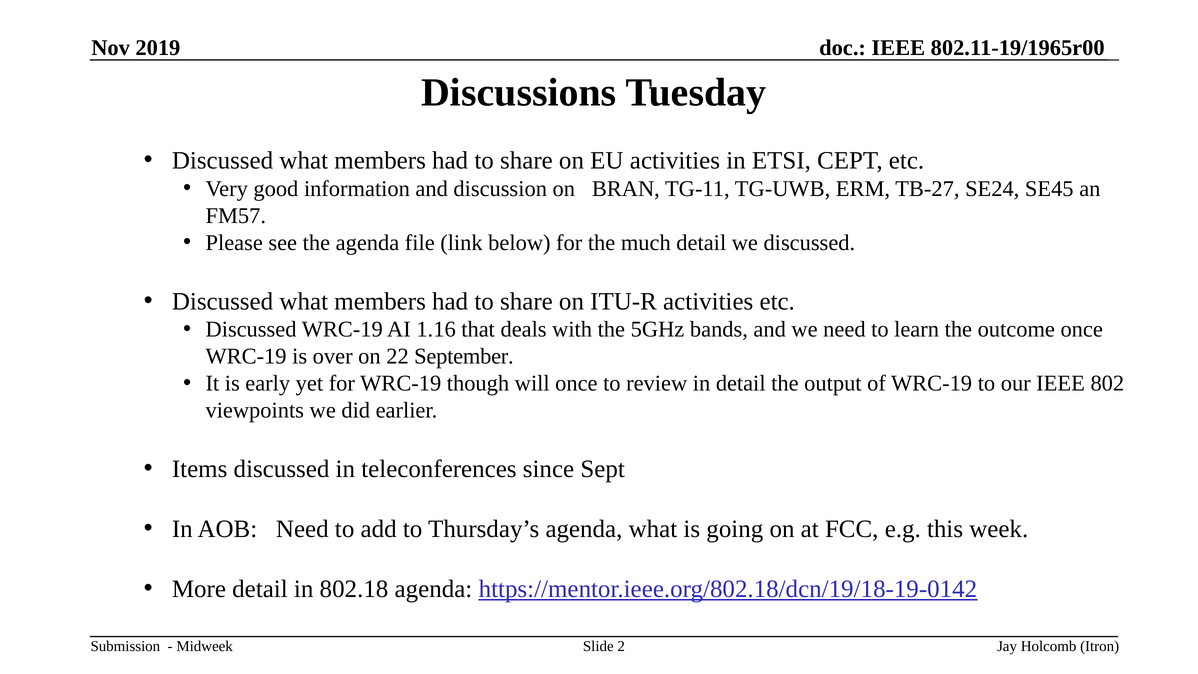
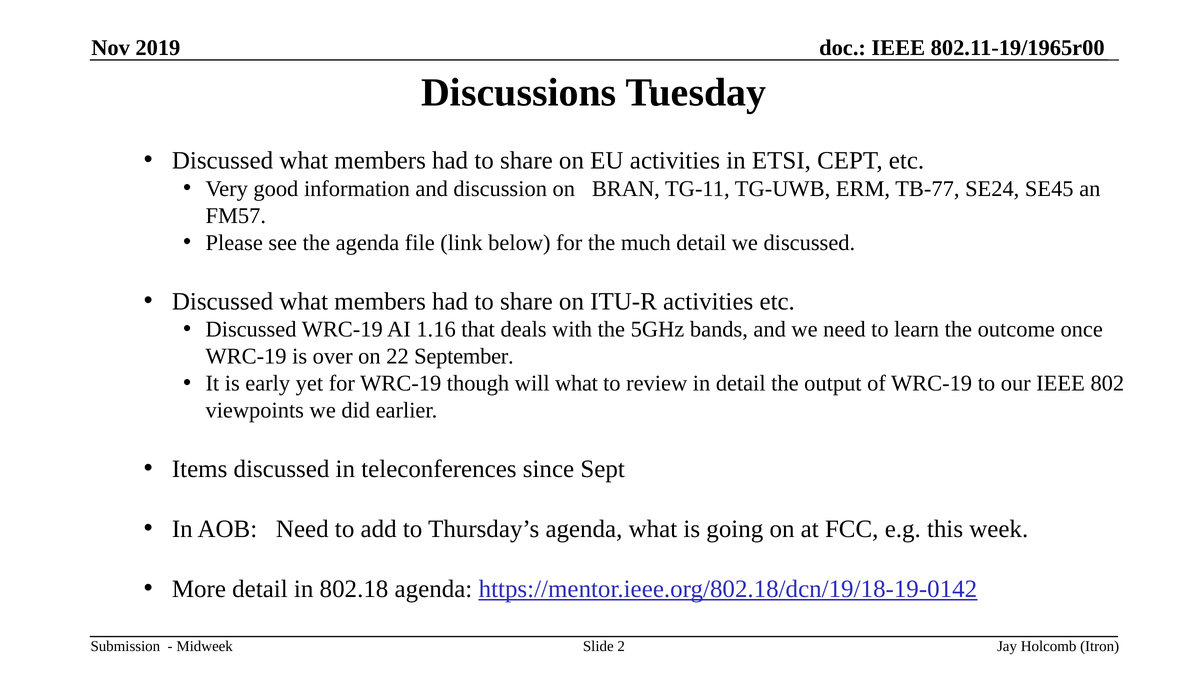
TB-27: TB-27 -> TB-77 (927, 189)
will once: once -> what (576, 383)
